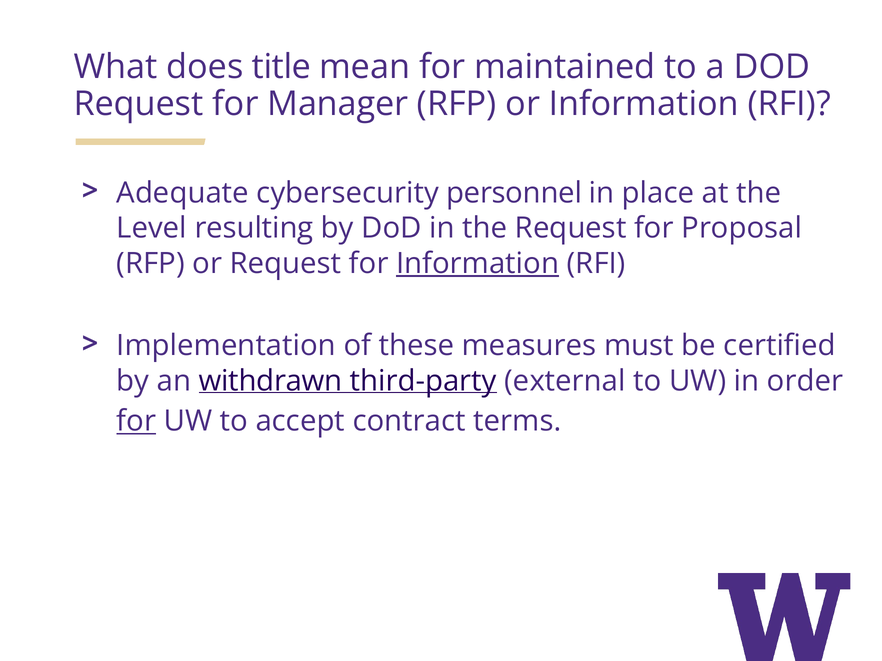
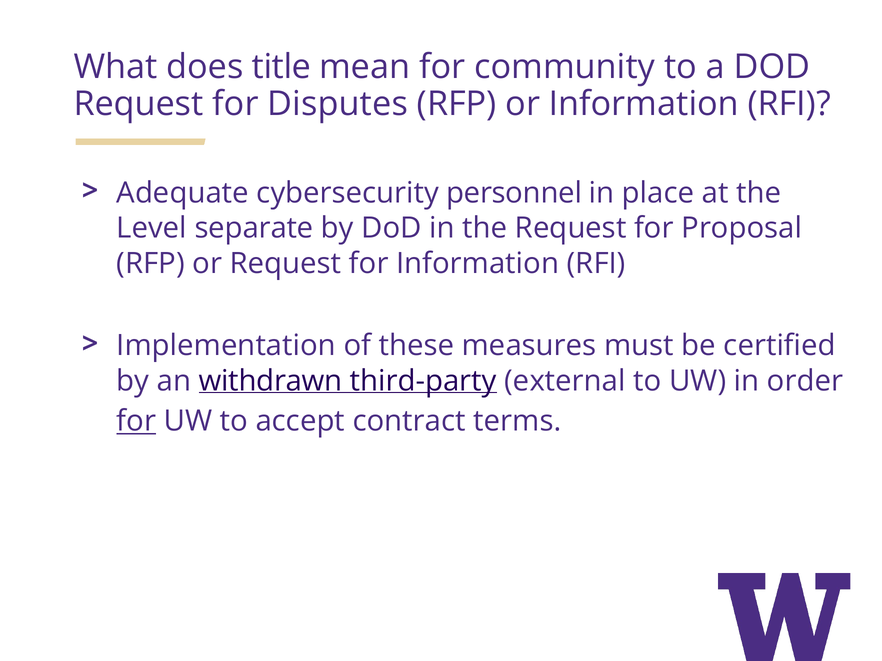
maintained: maintained -> community (565, 67)
Manager: Manager -> Disputes (338, 104)
resulting: resulting -> separate (254, 228)
Information underline: present -> none (478, 264)
